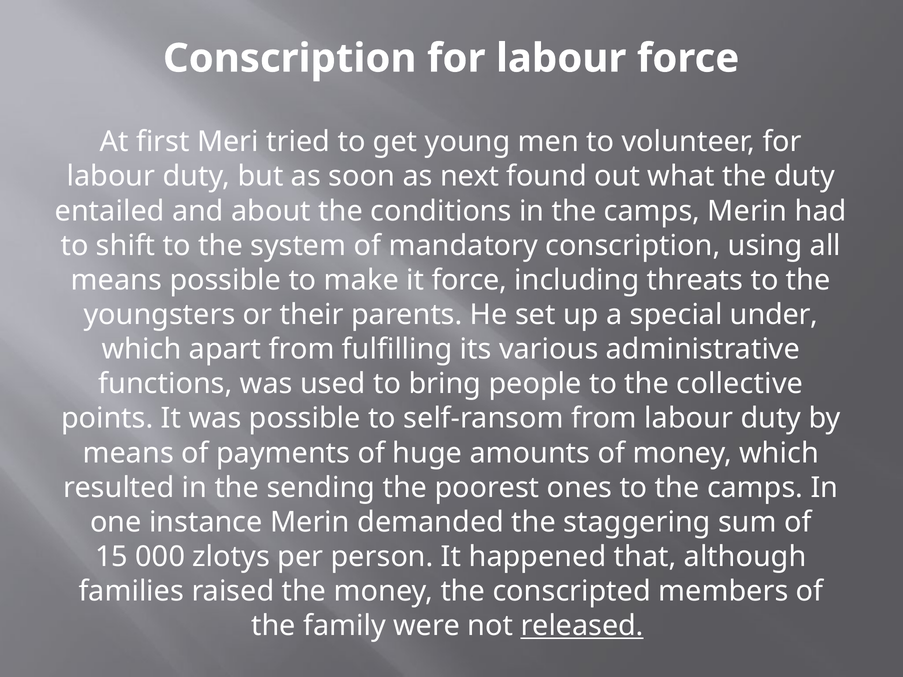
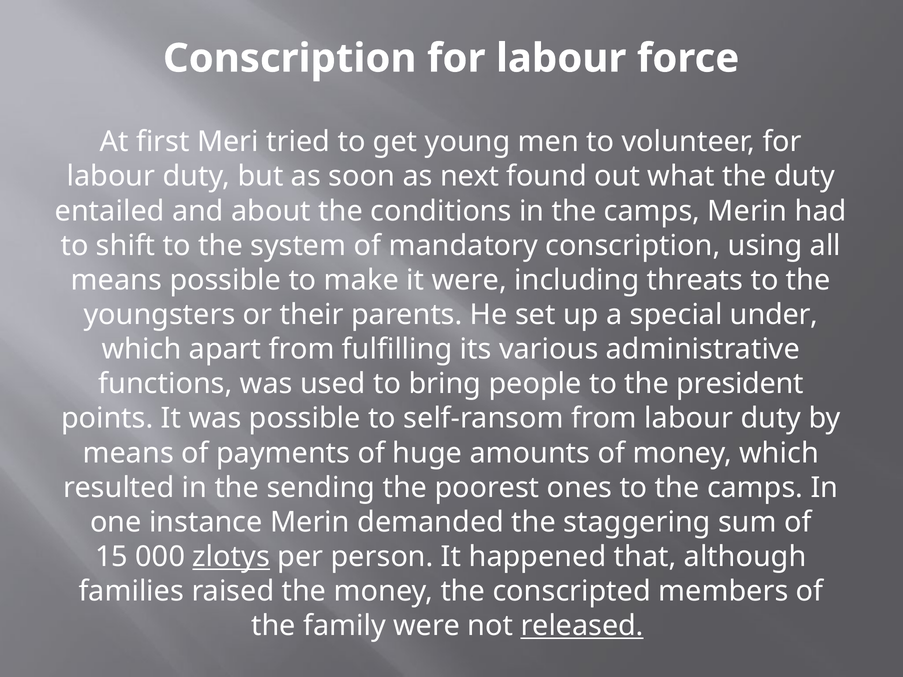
it force: force -> were (469, 280)
collective: collective -> president (740, 384)
zlotys underline: none -> present (231, 557)
